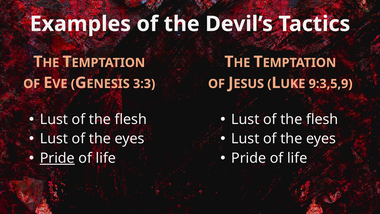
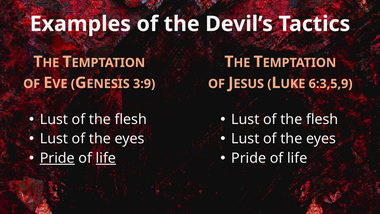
3:3: 3:3 -> 3:9 (144, 84)
9:3,5,9: 9:3,5,9 -> 6:3,5,9 (331, 84)
life underline: none -> present (106, 158)
